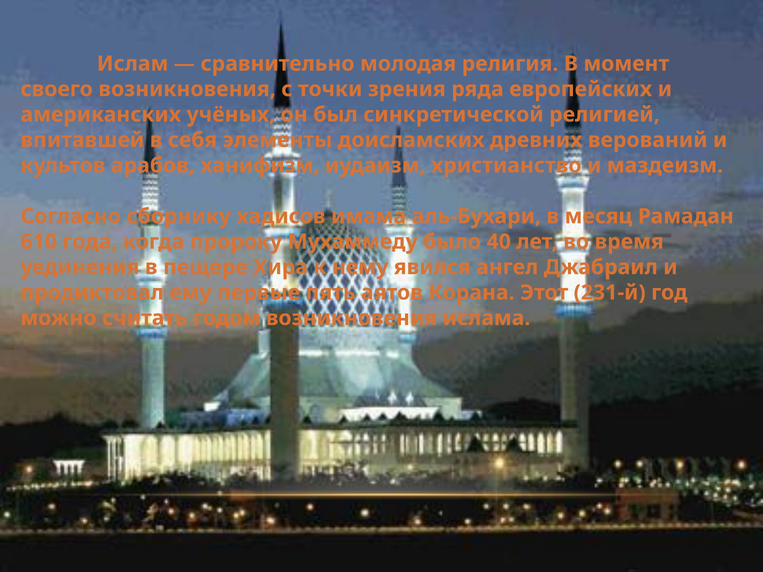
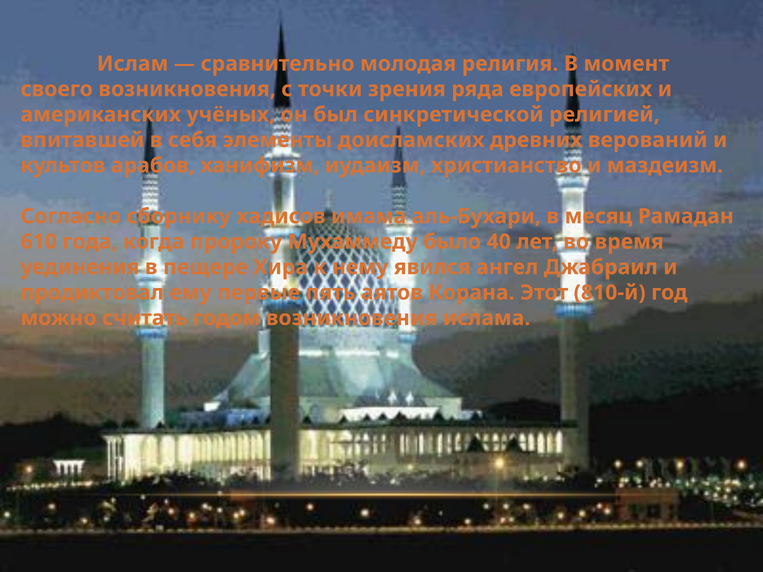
231-й: 231-й -> 810-й (610, 293)
